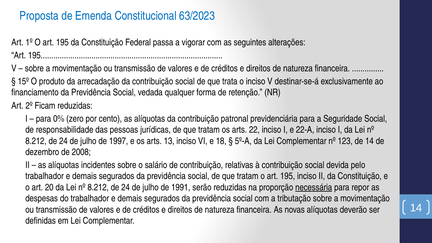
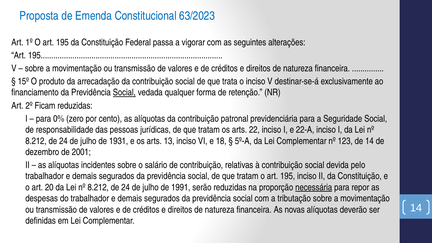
Social underline: none -> present (124, 93)
1997: 1997 -> 1931 (119, 141)
2008: 2008 -> 2001 (81, 152)
